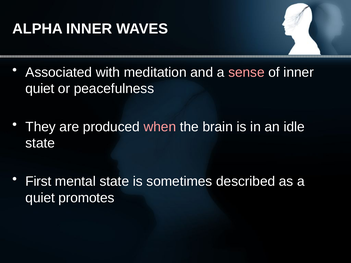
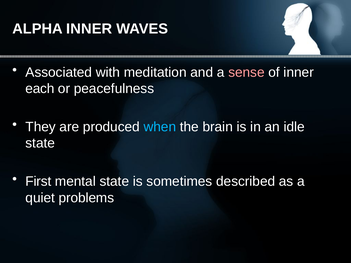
quiet: quiet -> each (40, 89)
when colour: pink -> light blue (160, 127)
promotes: promotes -> problems (86, 198)
